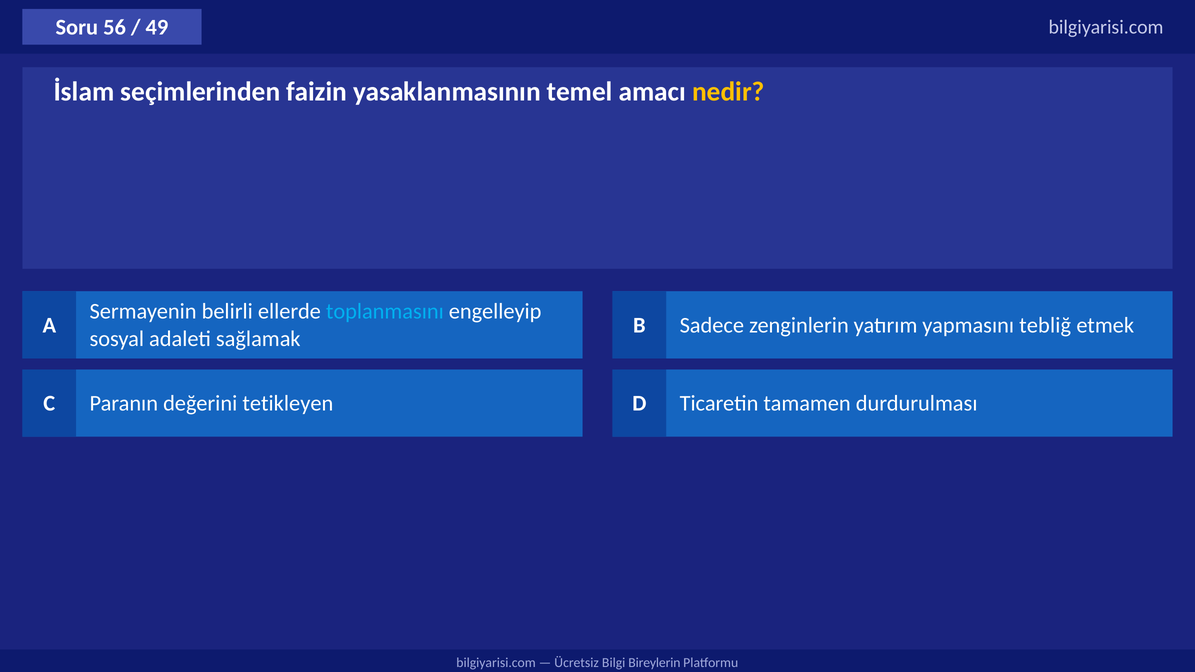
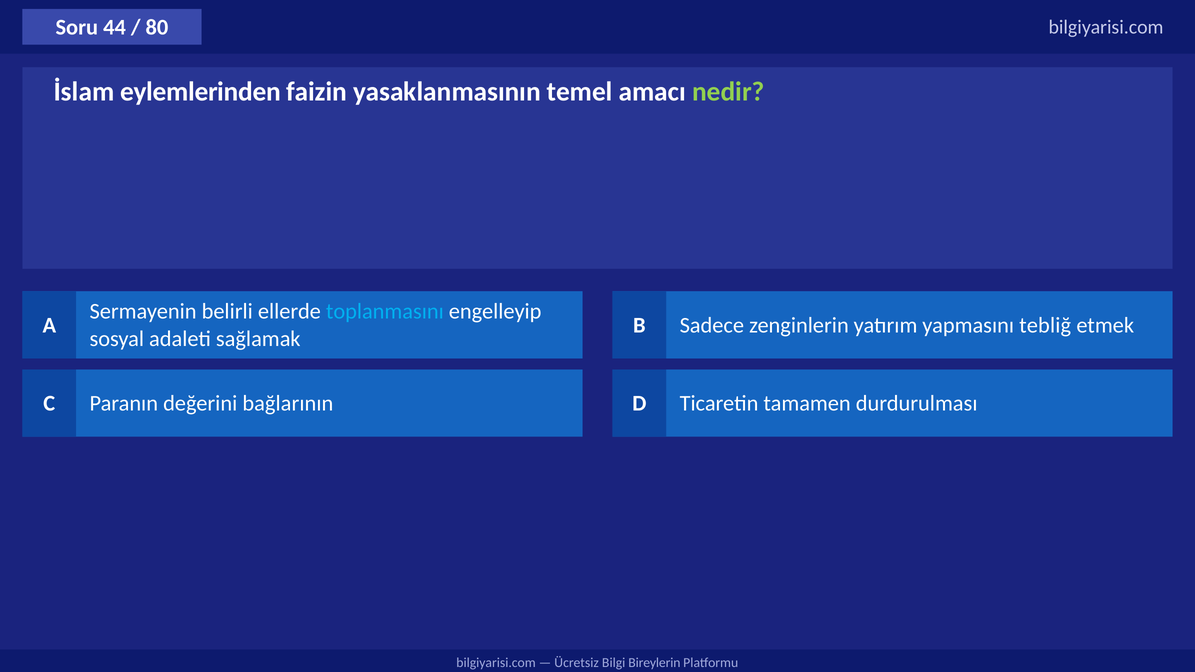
56: 56 -> 44 (115, 27)
49: 49 -> 80 (157, 27)
seçimlerinden: seçimlerinden -> eylemlerinden (200, 92)
nedir colour: yellow -> light green (728, 92)
tetikleyen: tetikleyen -> bağlarının (288, 404)
